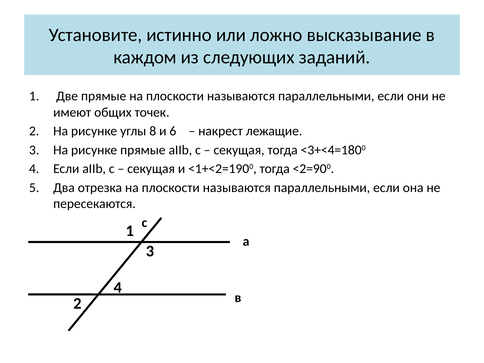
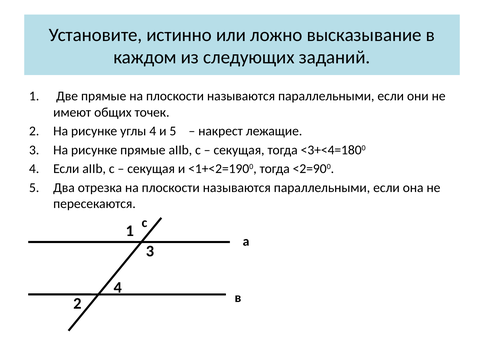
углы 8: 8 -> 4 (153, 131)
и 6: 6 -> 5 (173, 131)
